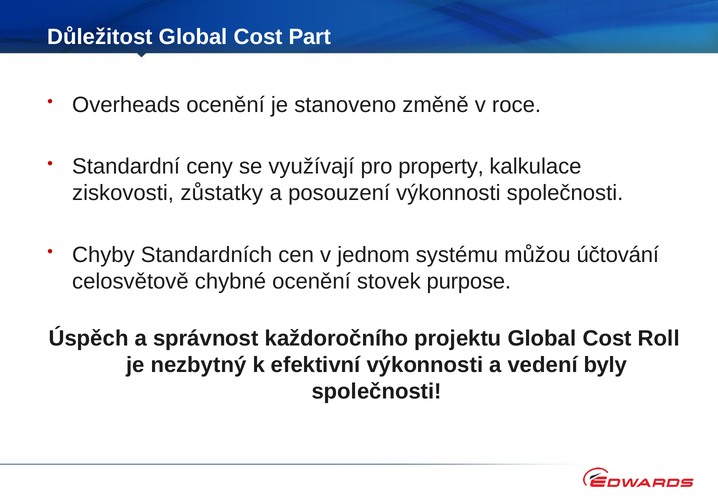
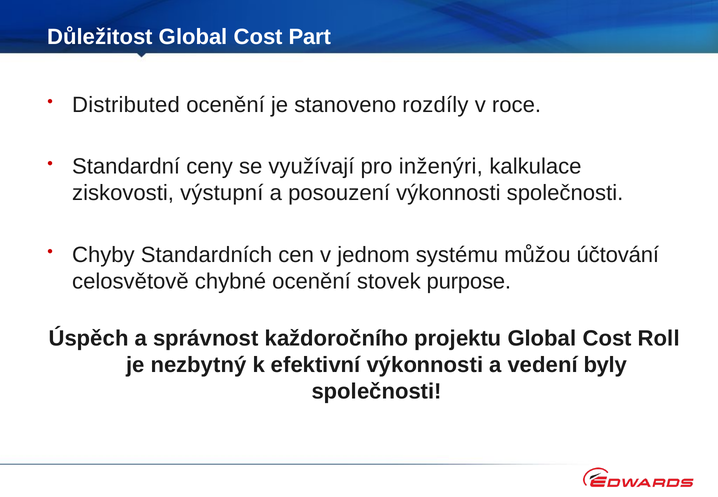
Overheads: Overheads -> Distributed (126, 105)
změně: změně -> rozdíly (435, 105)
property: property -> inženýri (441, 167)
zůstatky: zůstatky -> výstupní (222, 193)
